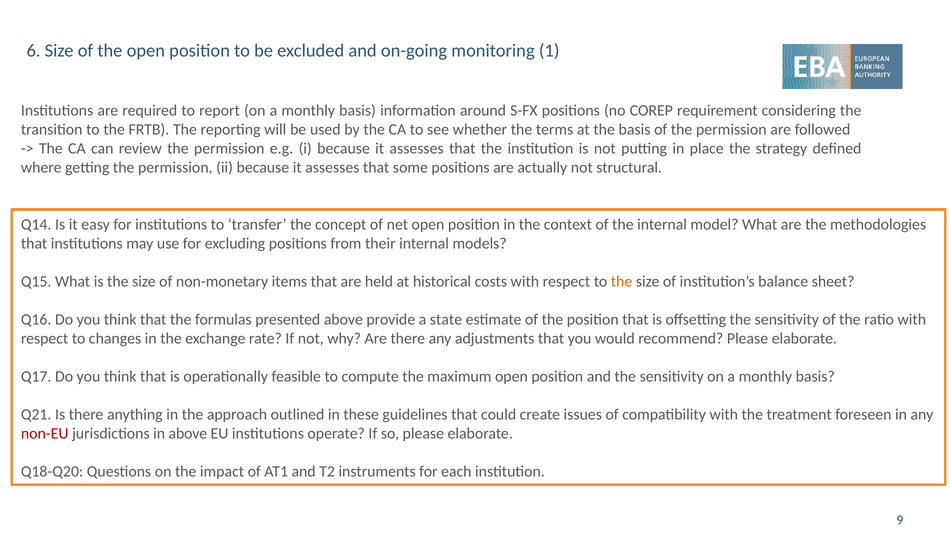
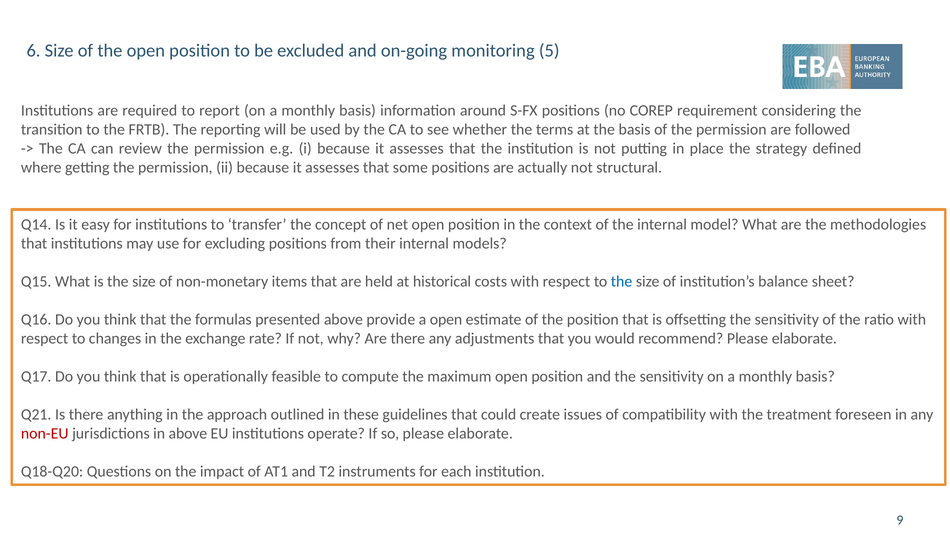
1: 1 -> 5 (549, 51)
the colour: orange -> blue (622, 282)
a state: state -> open (446, 320)
